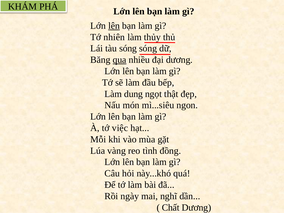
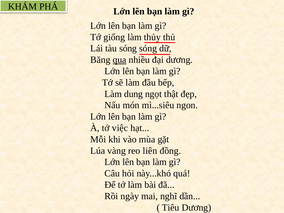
lên underline: present -> none (114, 26)
nhiên: nhiên -> giống (114, 37)
tình: tình -> liên (150, 151)
Chất: Chất -> Tiêu (171, 208)
